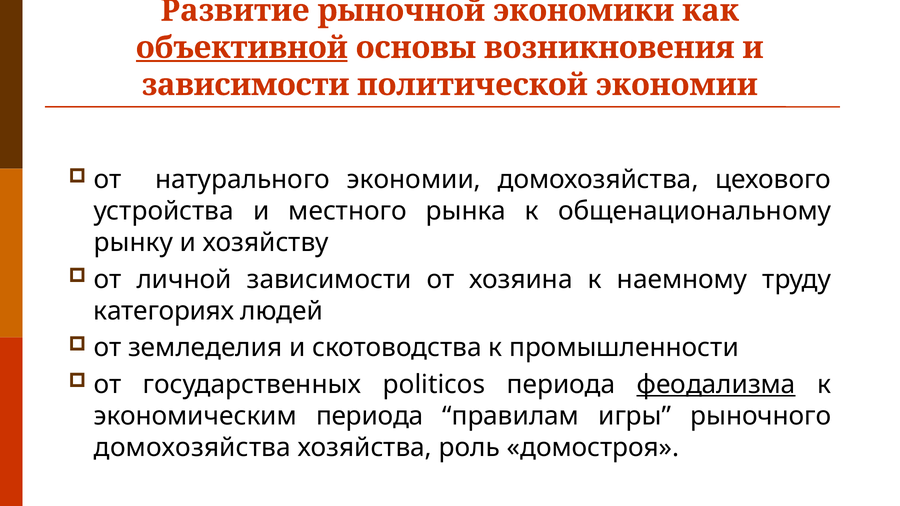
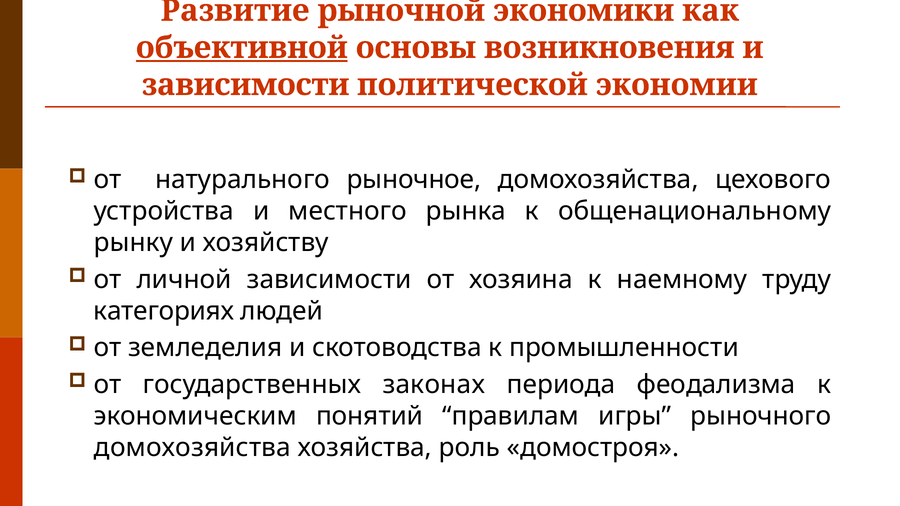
натурального экономии: экономии -> рыночное (414, 180)
politicos: politicos -> законах (434, 385)
феодализма underline: present -> none (716, 385)
экономическим периода: периода -> понятий (370, 416)
